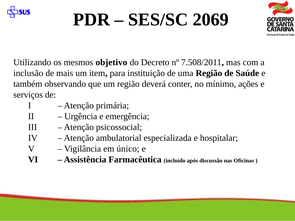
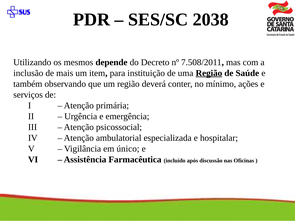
2069: 2069 -> 2038 (211, 20)
objetivo: objetivo -> depende (111, 62)
Região underline: none -> present (209, 73)
